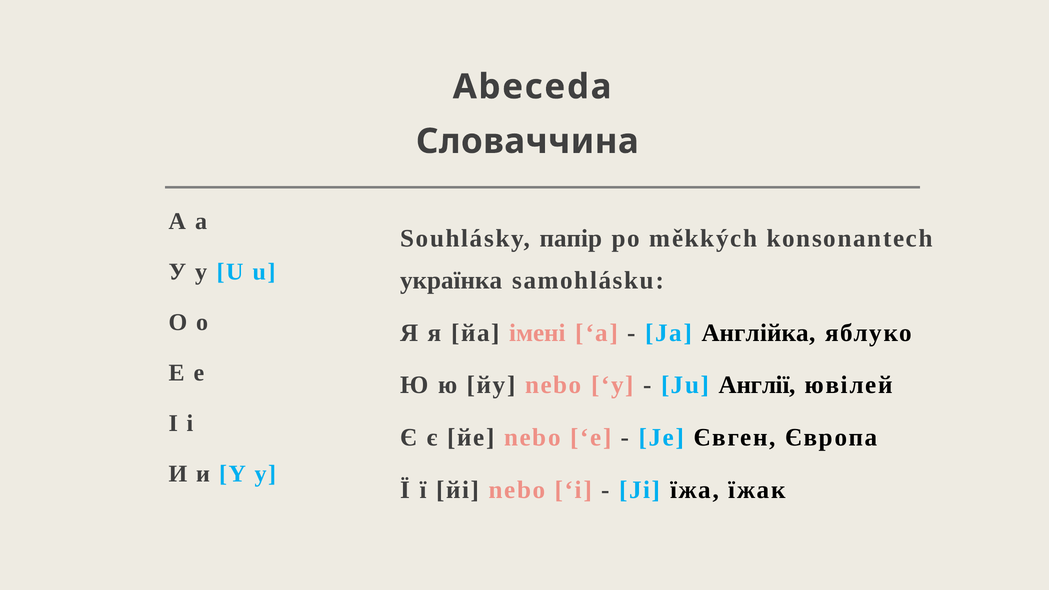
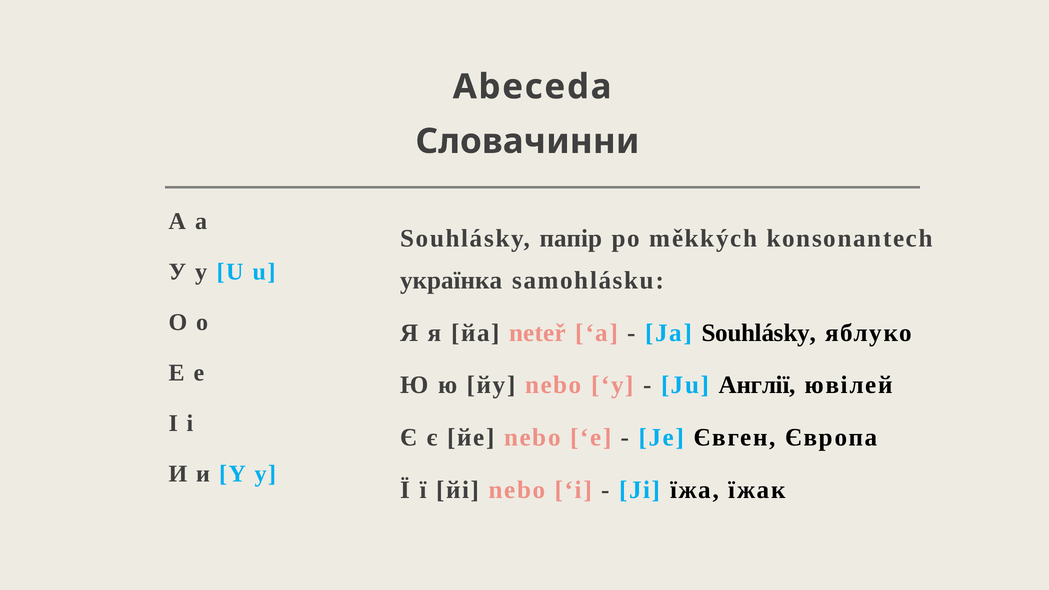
Словаччина: Словаччина -> Словачинни (527, 141)
імені: імені -> neteř (537, 333)
Ja Англійка: Англійка -> Souhlásky (759, 333)
